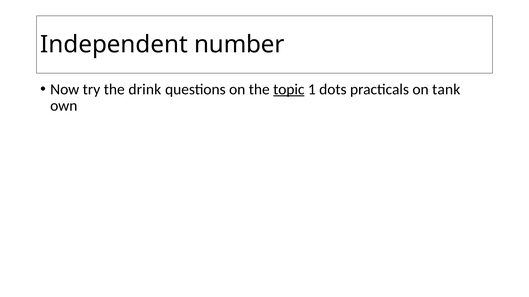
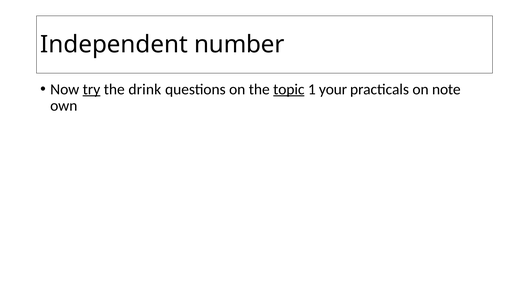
try underline: none -> present (92, 89)
dots: dots -> your (333, 89)
tank: tank -> note (446, 89)
